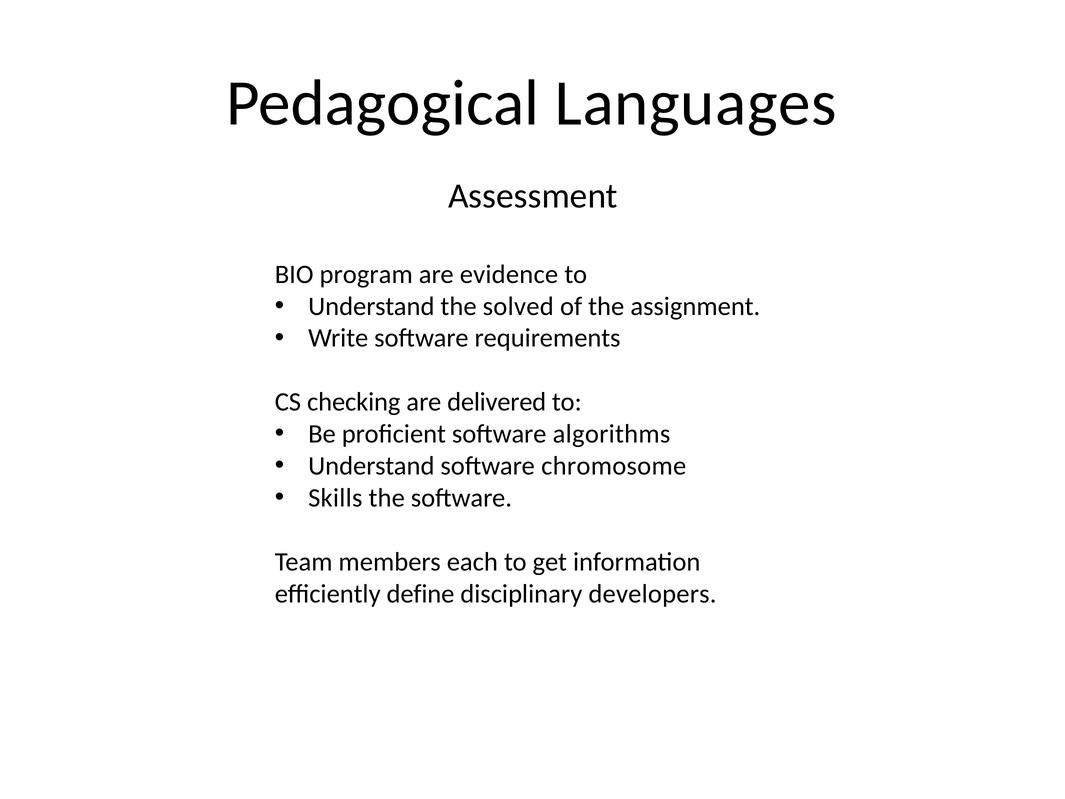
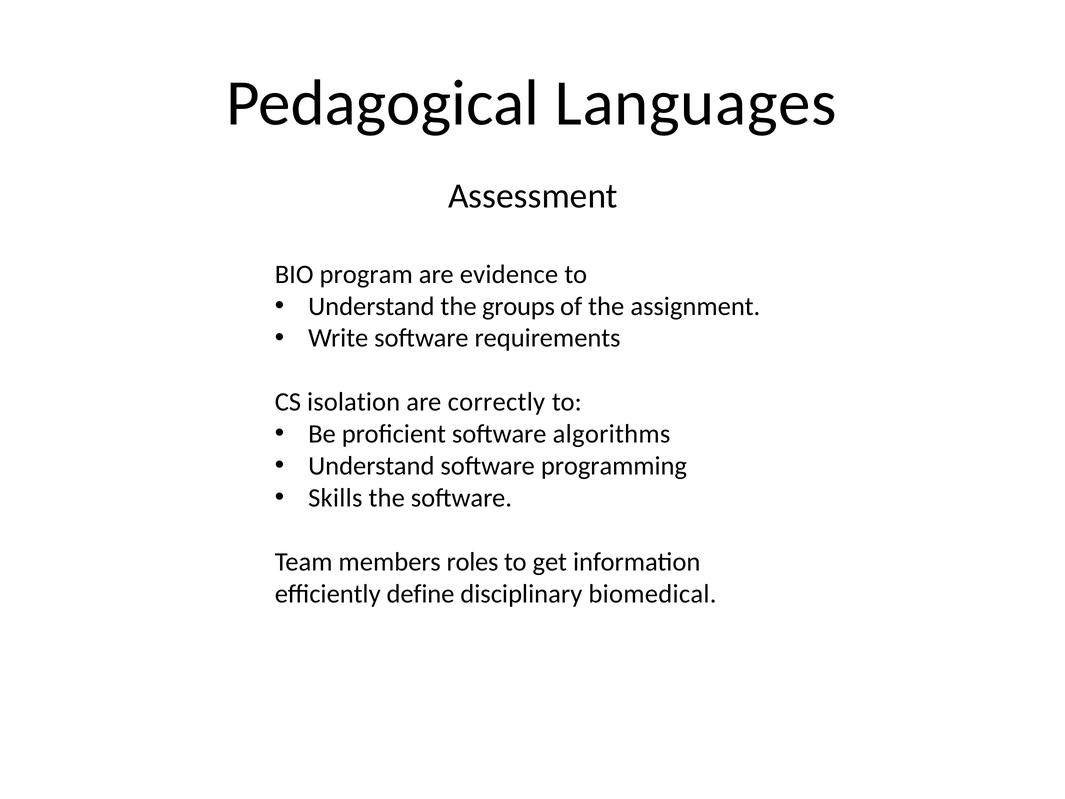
solved: solved -> groups (518, 306)
checking: checking -> isolation (354, 402)
delivered: delivered -> correctly (496, 402)
chromosome: chromosome -> programming (614, 466)
each: each -> roles (472, 562)
developers: developers -> biomedical (652, 594)
